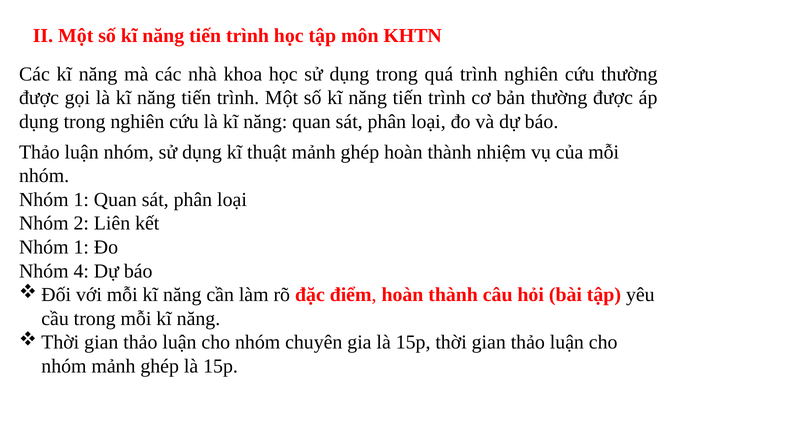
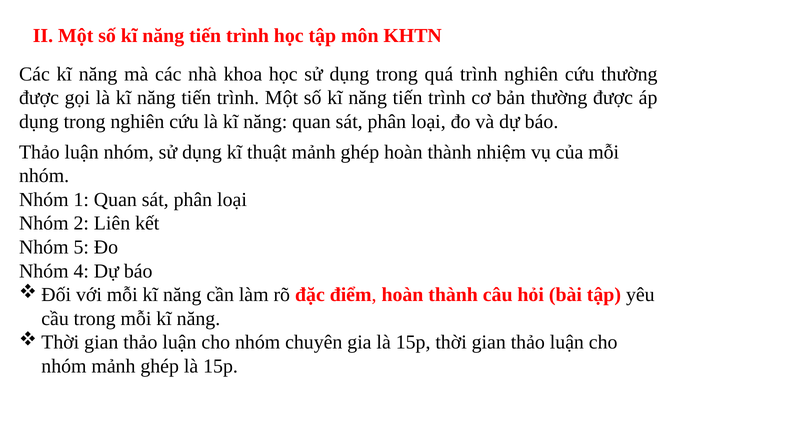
1: 1 -> 5 (81, 247)
